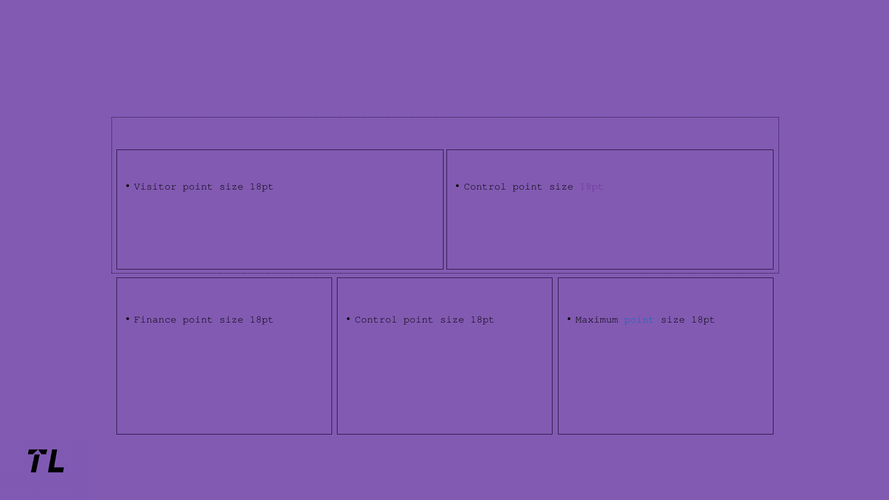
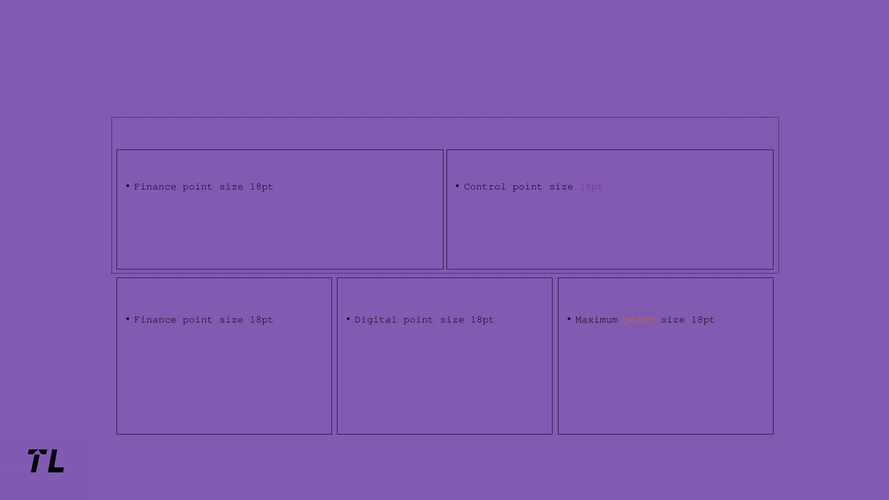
Visitor: Visitor -> Finance (155, 186)
Control: Control -> Digital (376, 320)
point colour: blue -> orange (639, 320)
